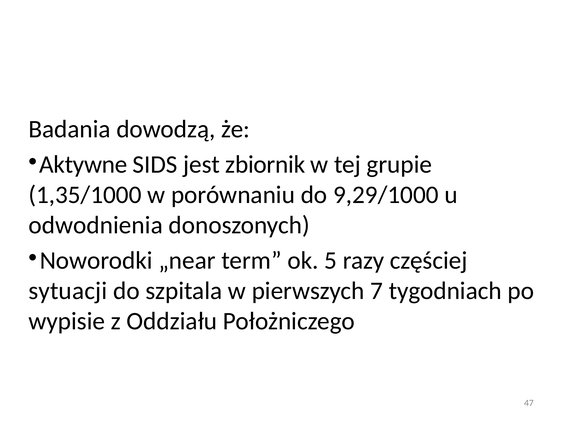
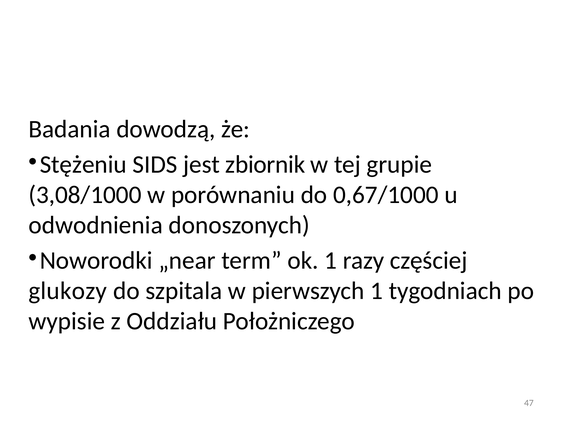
Aktywne: Aktywne -> Stężeniu (83, 165)
1,35/1000: 1,35/1000 -> 3,08/1000 (85, 195)
9,29/1000: 9,29/1000 -> 0,67/1000 (386, 195)
ok 5: 5 -> 1 (331, 260)
sytuacji: sytuacji -> glukozy (68, 291)
pierwszych 7: 7 -> 1 (377, 291)
